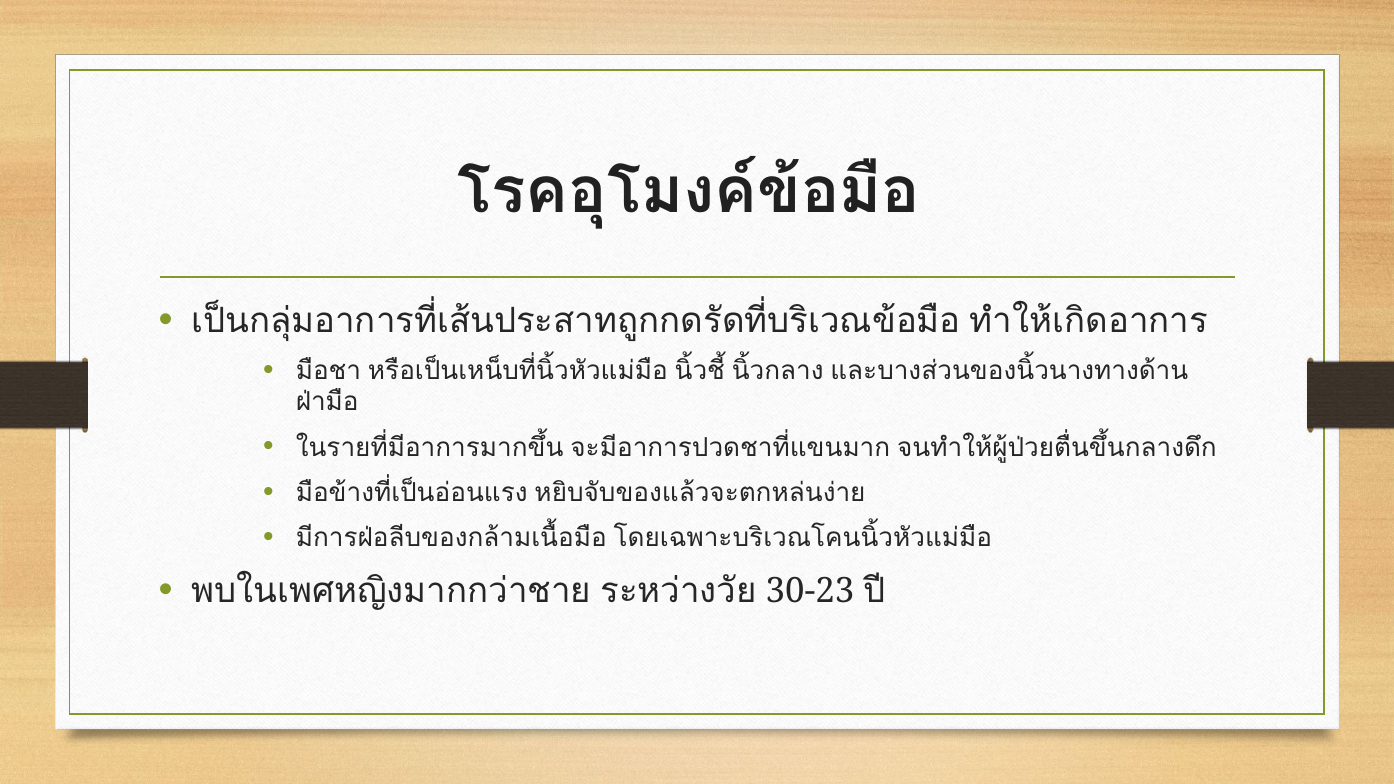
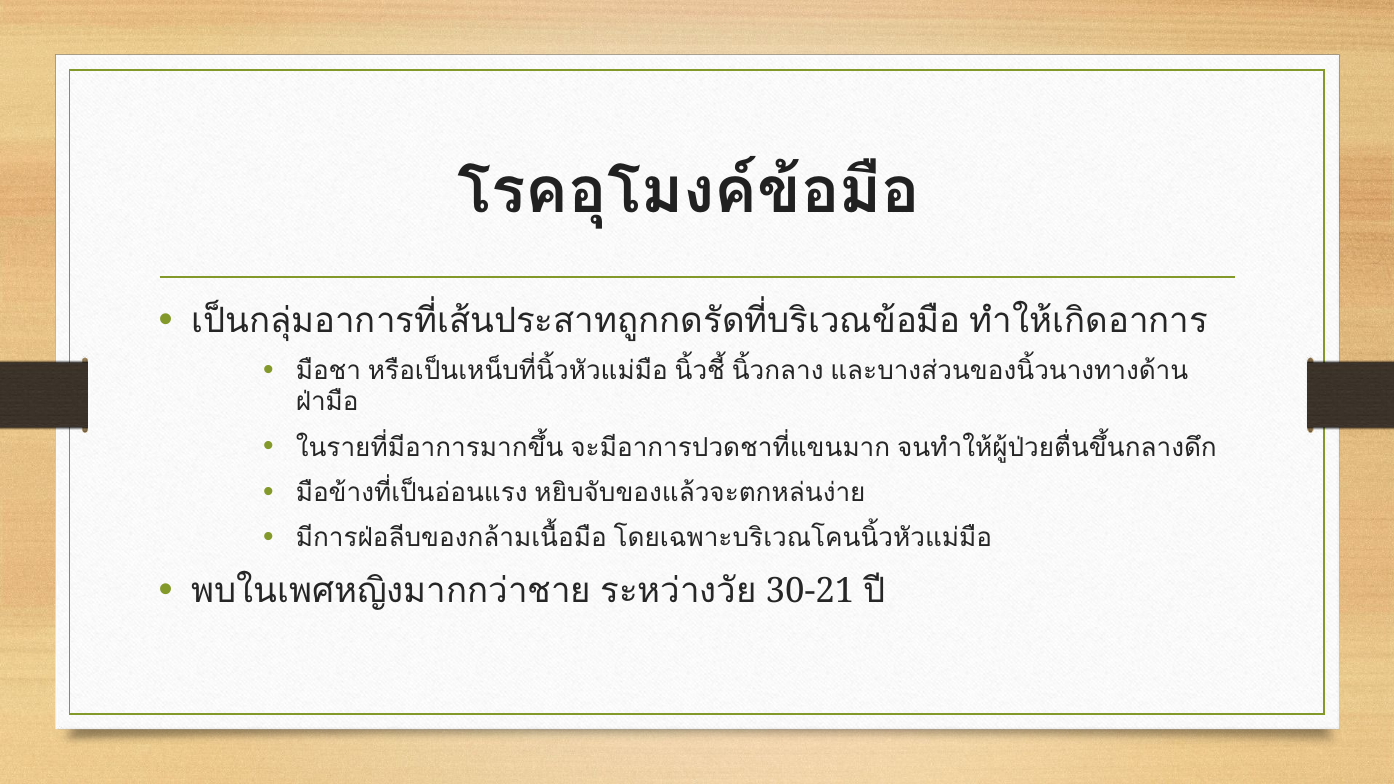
30-23: 30-23 -> 30-21 (810, 591)
